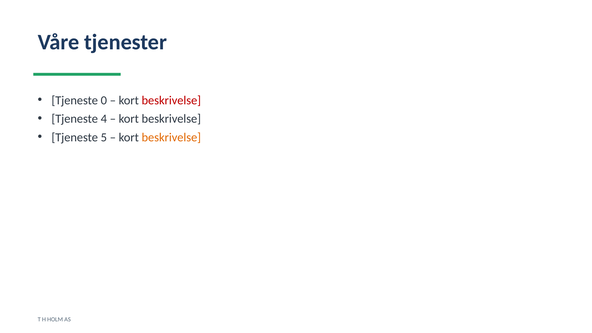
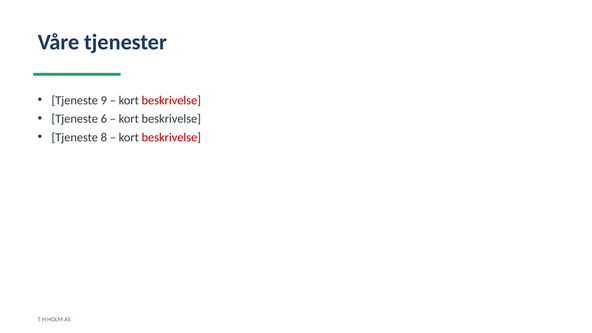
0: 0 -> 9 (104, 100)
4: 4 -> 6 (104, 119)
5: 5 -> 8 (104, 137)
beskrivelse colour: orange -> red (171, 137)
